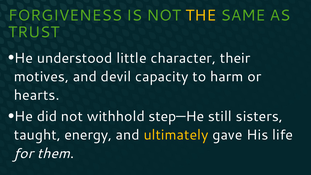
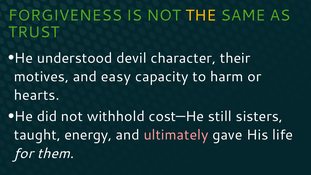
little: little -> devil (132, 58)
devil: devil -> easy (116, 77)
step—He: step—He -> cost—He (176, 116)
ultimately colour: yellow -> pink (176, 135)
